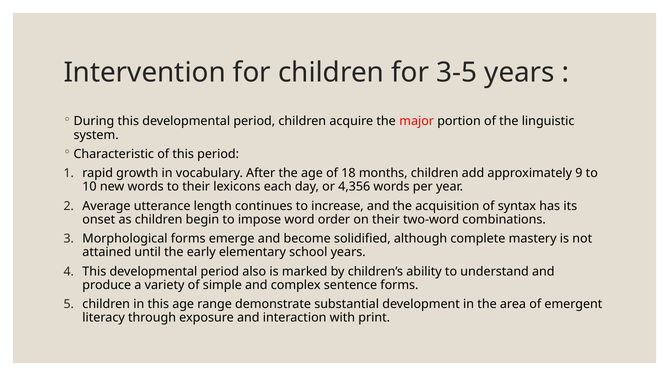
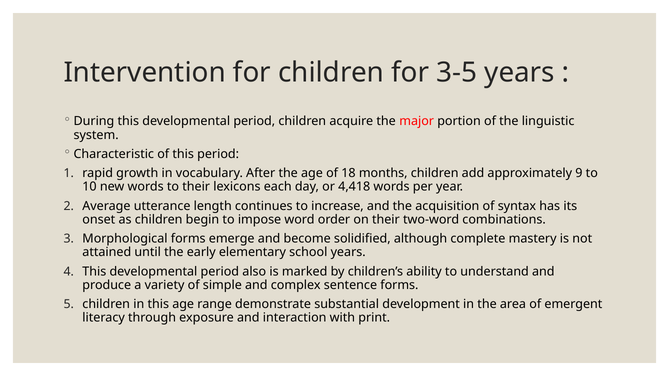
4,356: 4,356 -> 4,418 (354, 187)
